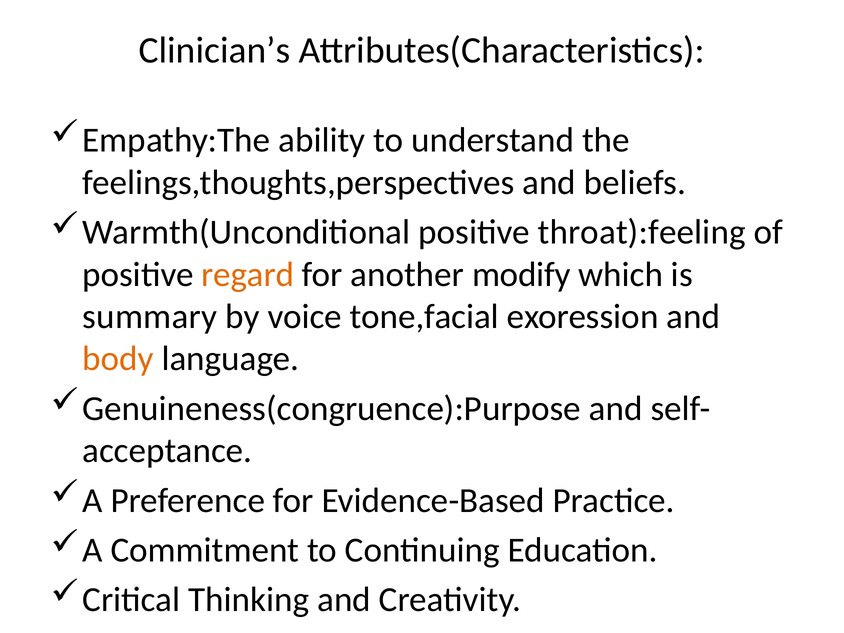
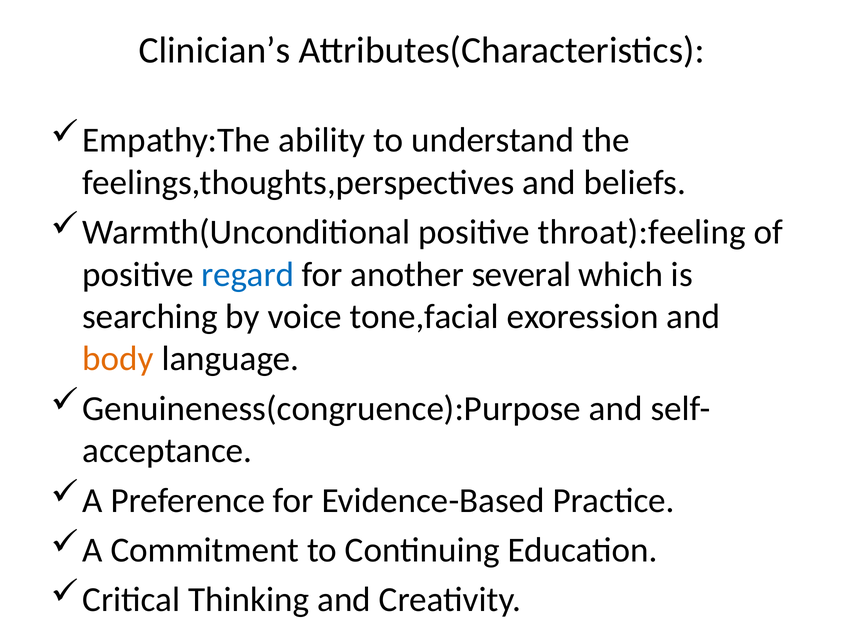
regard colour: orange -> blue (248, 274)
modify: modify -> several (521, 274)
summary: summary -> searching (150, 317)
